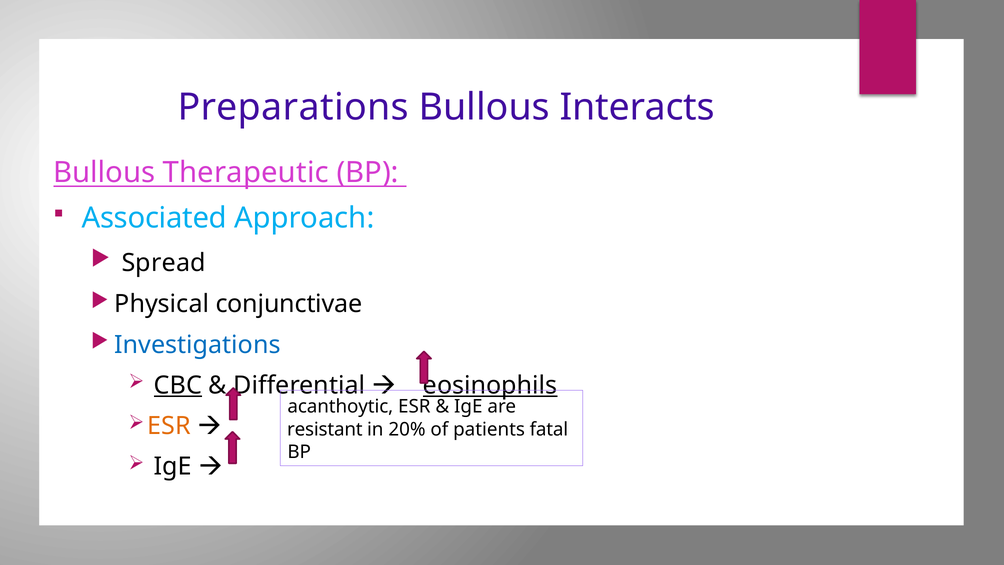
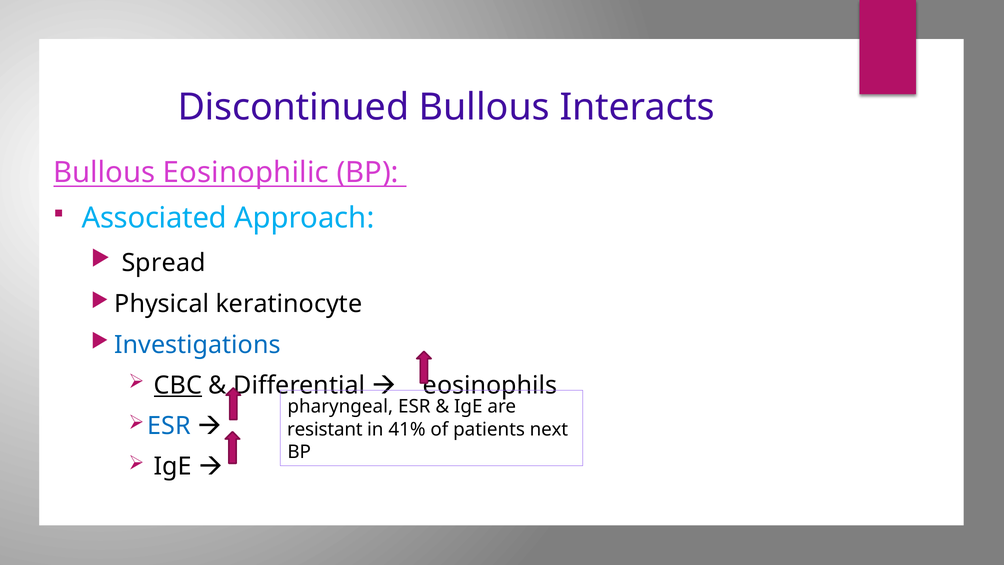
Preparations: Preparations -> Discontinued (293, 107)
Therapeutic: Therapeutic -> Eosinophilic (246, 173)
conjunctivae: conjunctivae -> keratinocyte (289, 304)
eosinophils underline: present -> none (490, 385)
acanthoytic: acanthoytic -> pharyngeal (340, 407)
ESR colour: orange -> blue (169, 426)
20%: 20% -> 41% (407, 429)
fatal: fatal -> next (549, 429)
